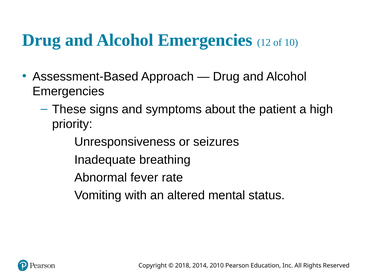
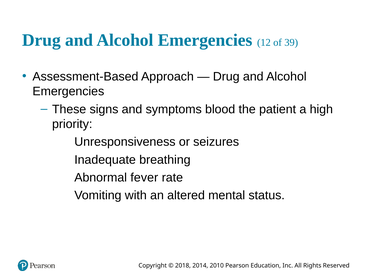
10: 10 -> 39 (291, 42)
about: about -> blood (220, 109)
